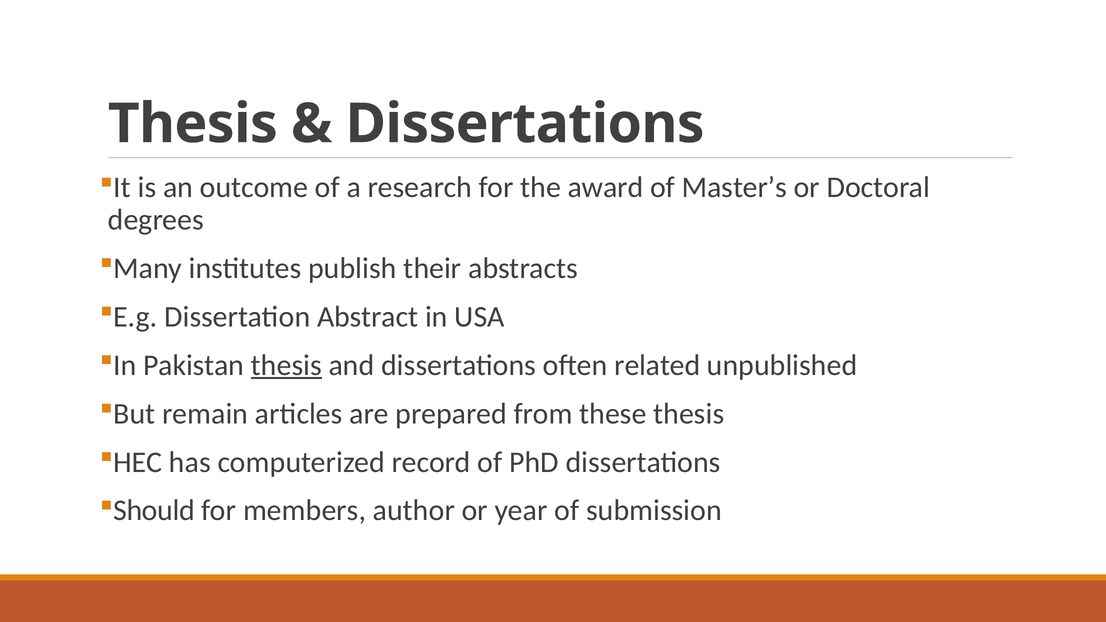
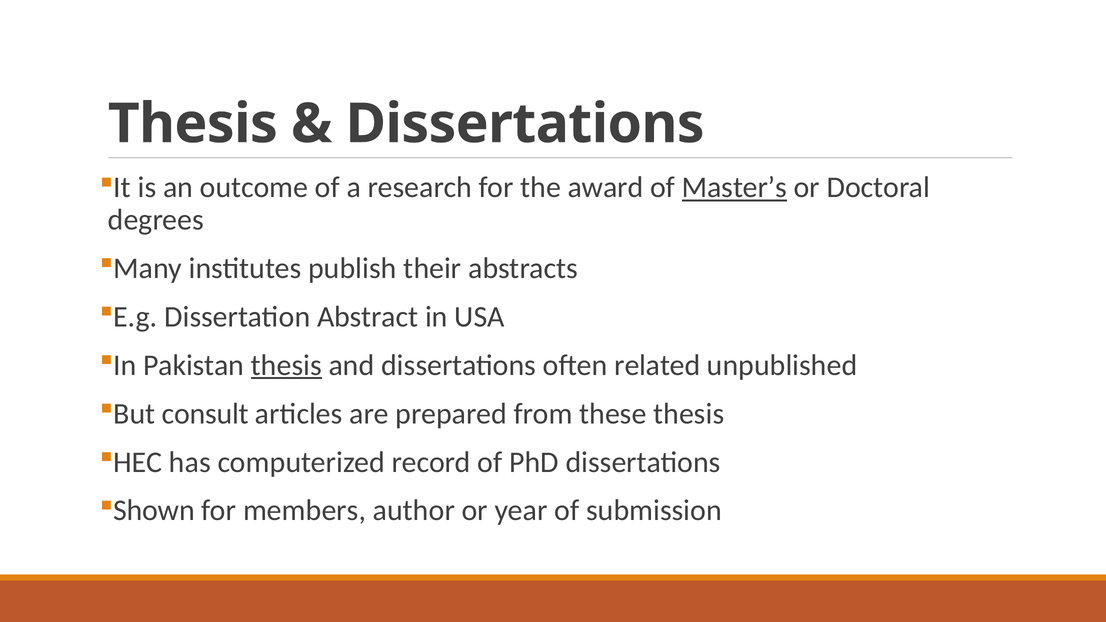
Master’s underline: none -> present (734, 188)
remain: remain -> consult (205, 414)
Should: Should -> Shown (154, 511)
